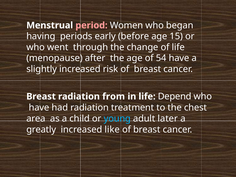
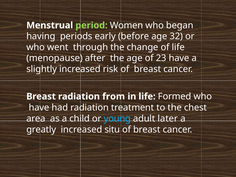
period colour: pink -> light green (91, 25)
15: 15 -> 32 (176, 36)
54: 54 -> 23 (161, 58)
Depend: Depend -> Formed (175, 96)
like: like -> situ (112, 130)
